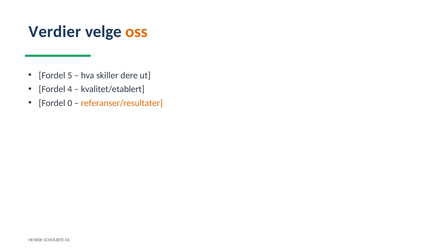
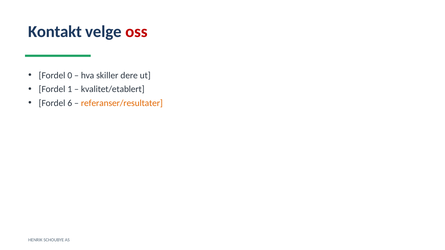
Verdier: Verdier -> Kontakt (55, 32)
oss colour: orange -> red (136, 32)
5: 5 -> 0 (70, 75)
4: 4 -> 1 (70, 89)
0: 0 -> 6 (70, 103)
